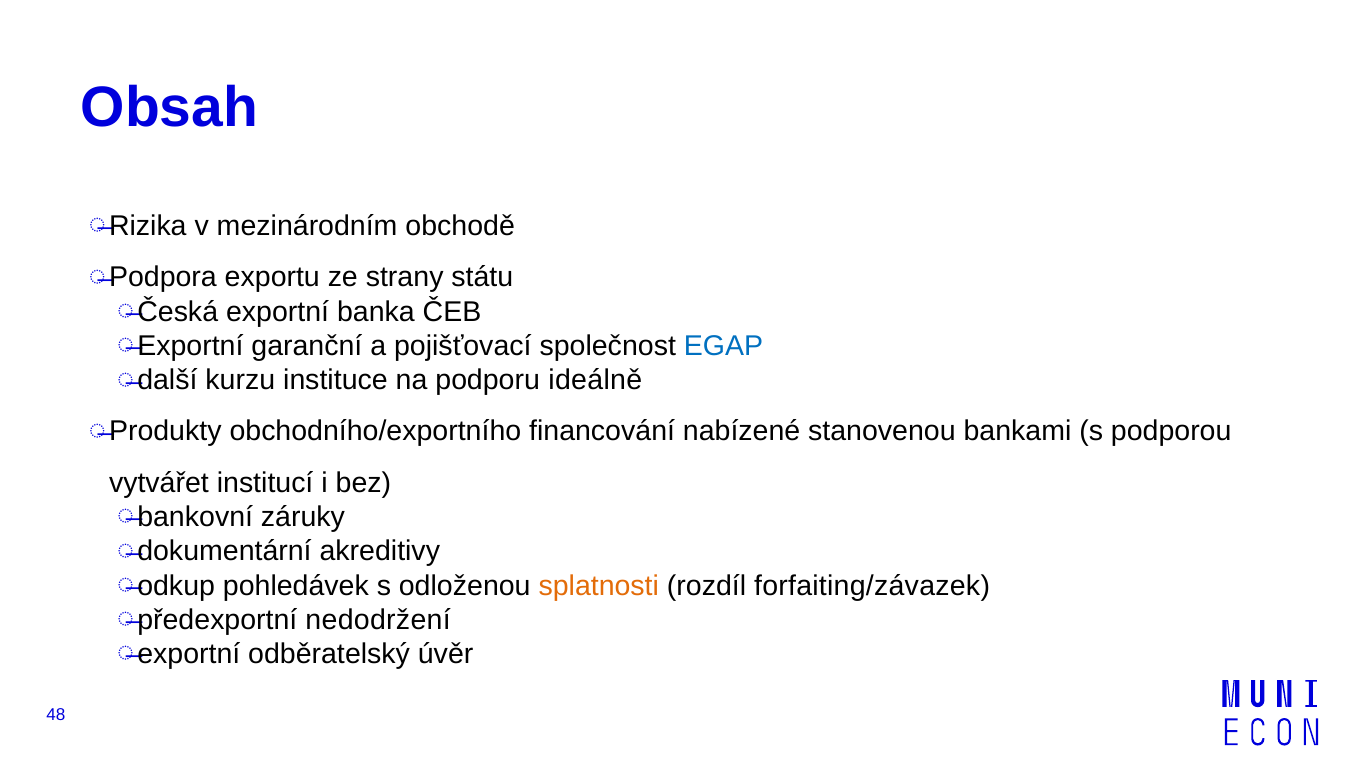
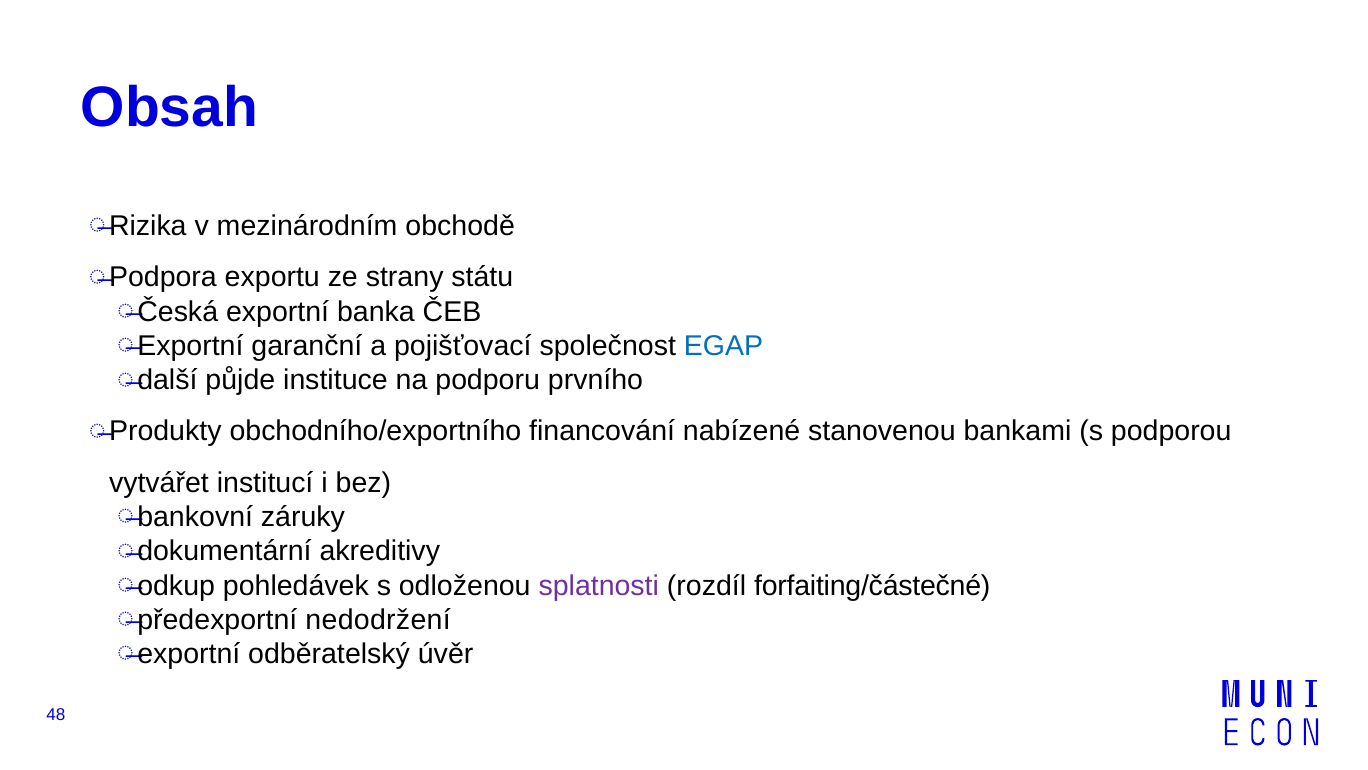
kurzu: kurzu -> půjde (240, 380)
ideálně: ideálně -> prvního (595, 380)
splatnosti colour: orange -> purple (599, 585)
forfaiting/závazek: forfaiting/závazek -> forfaiting/částečné (872, 585)
